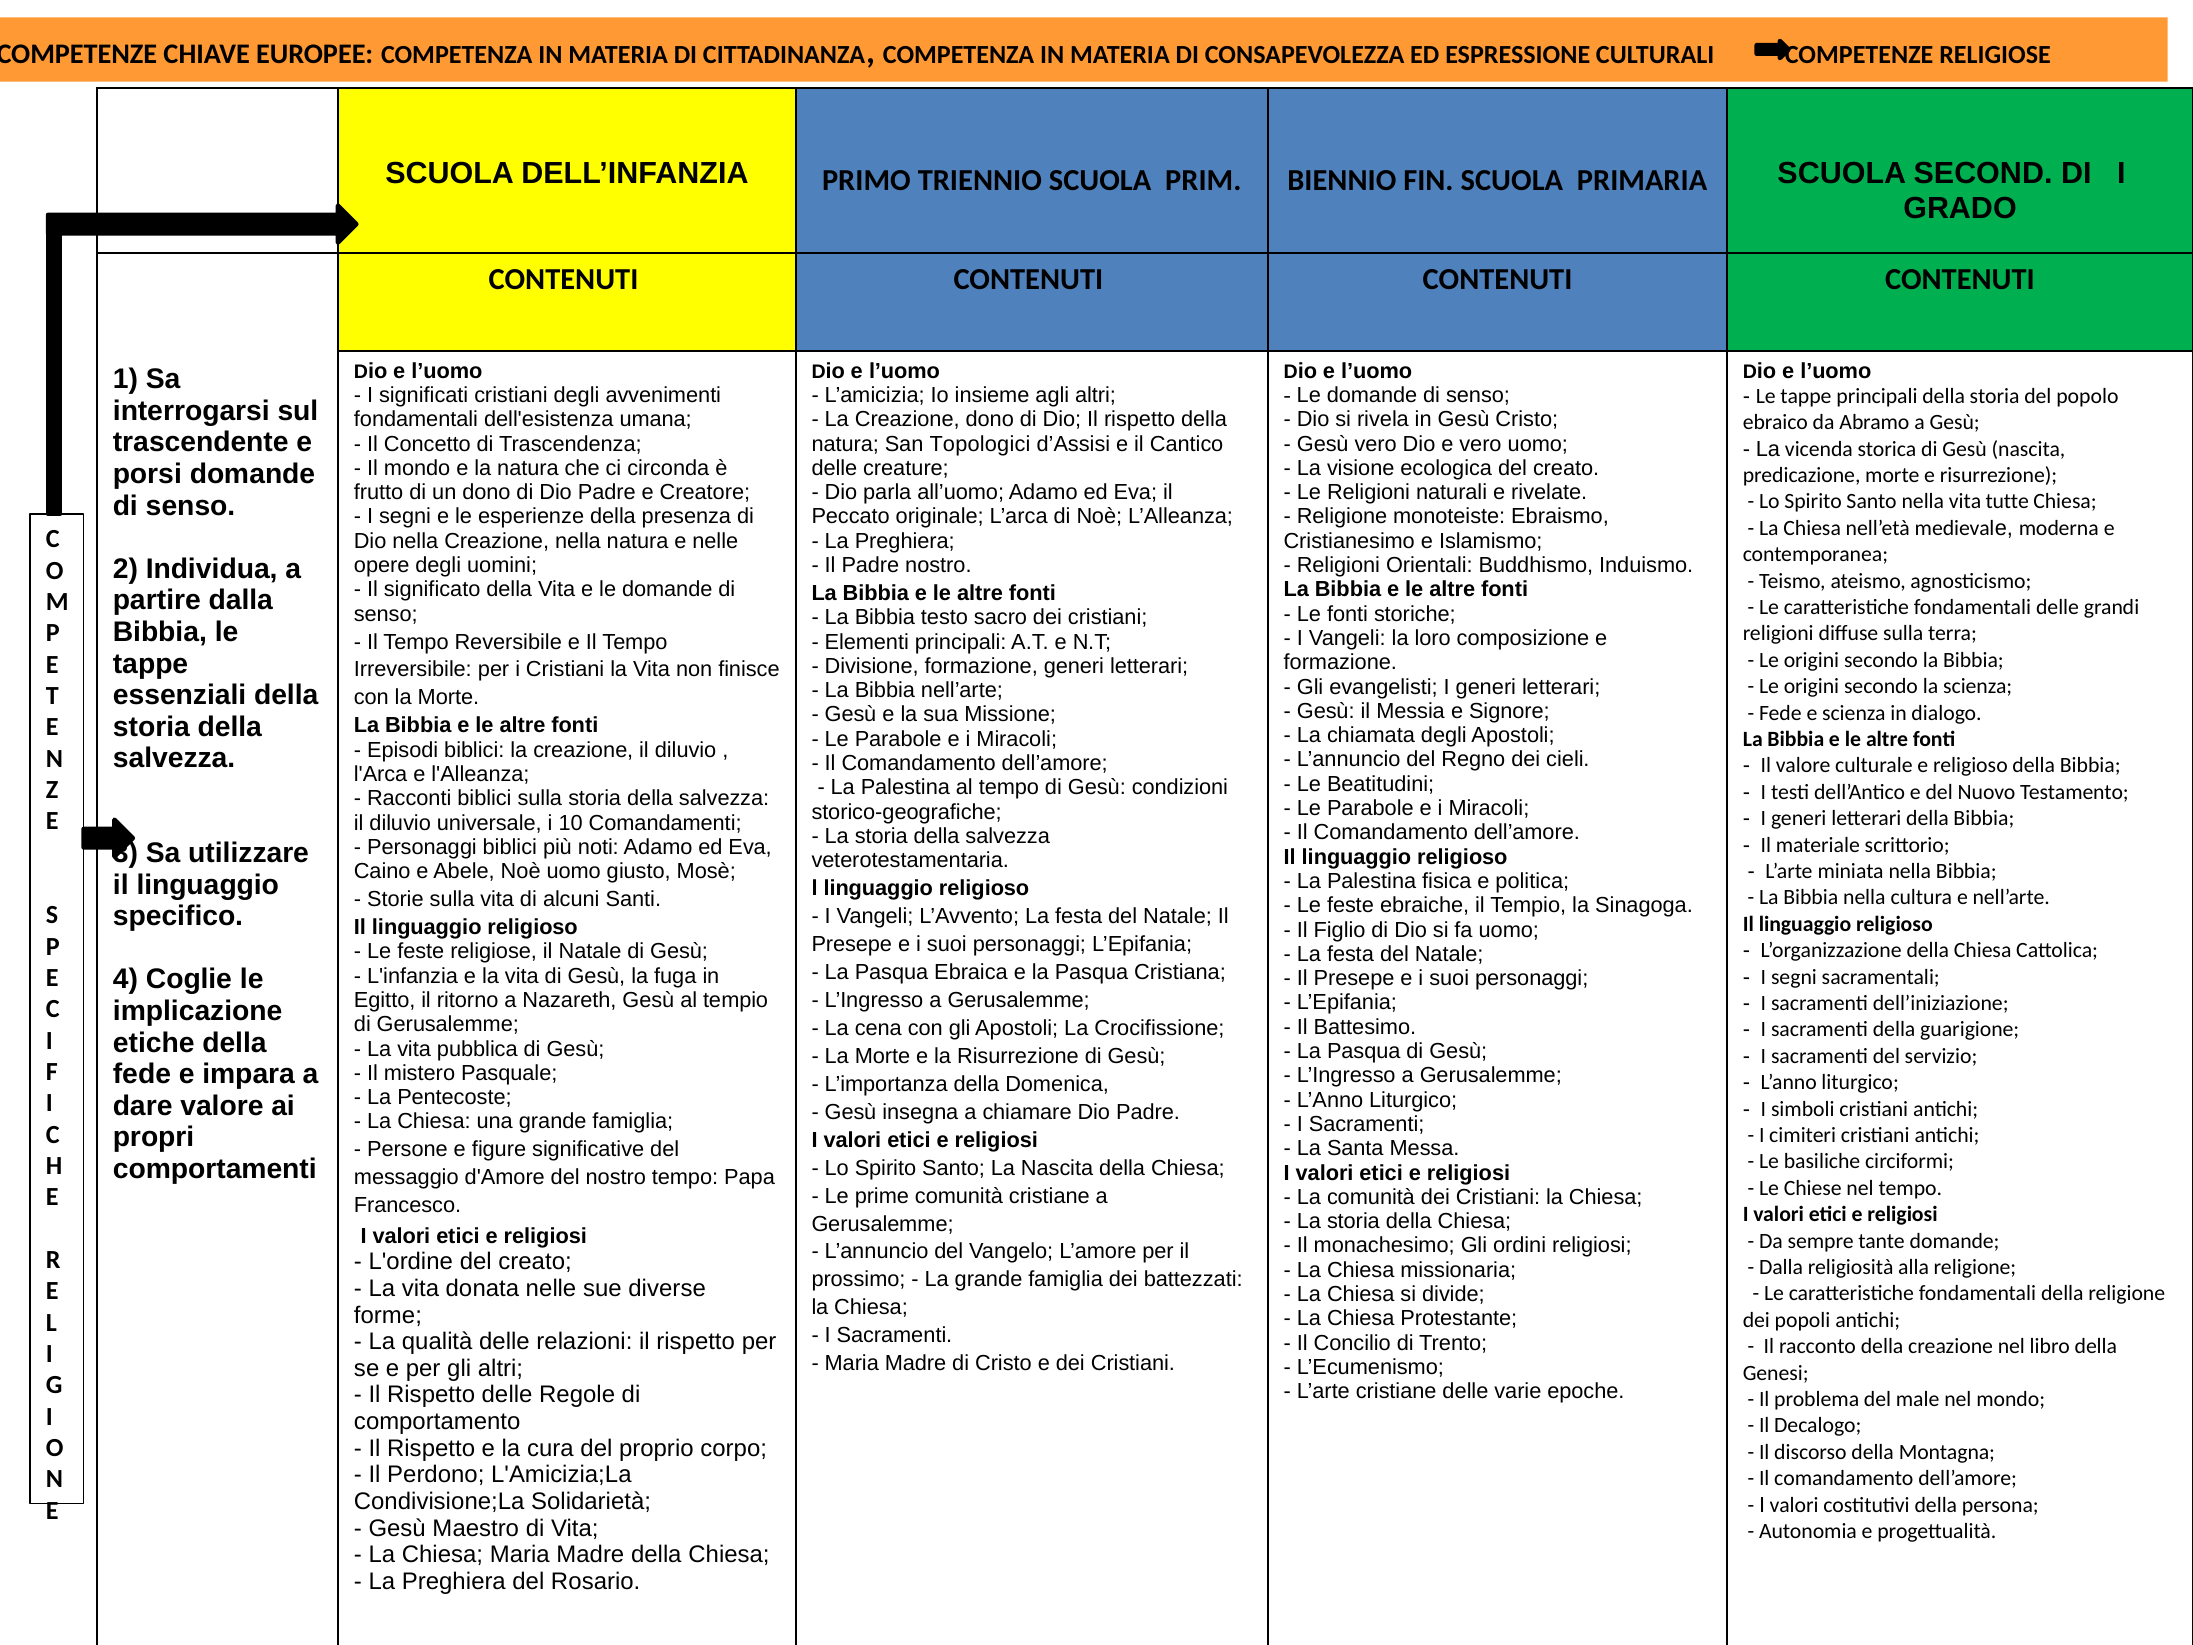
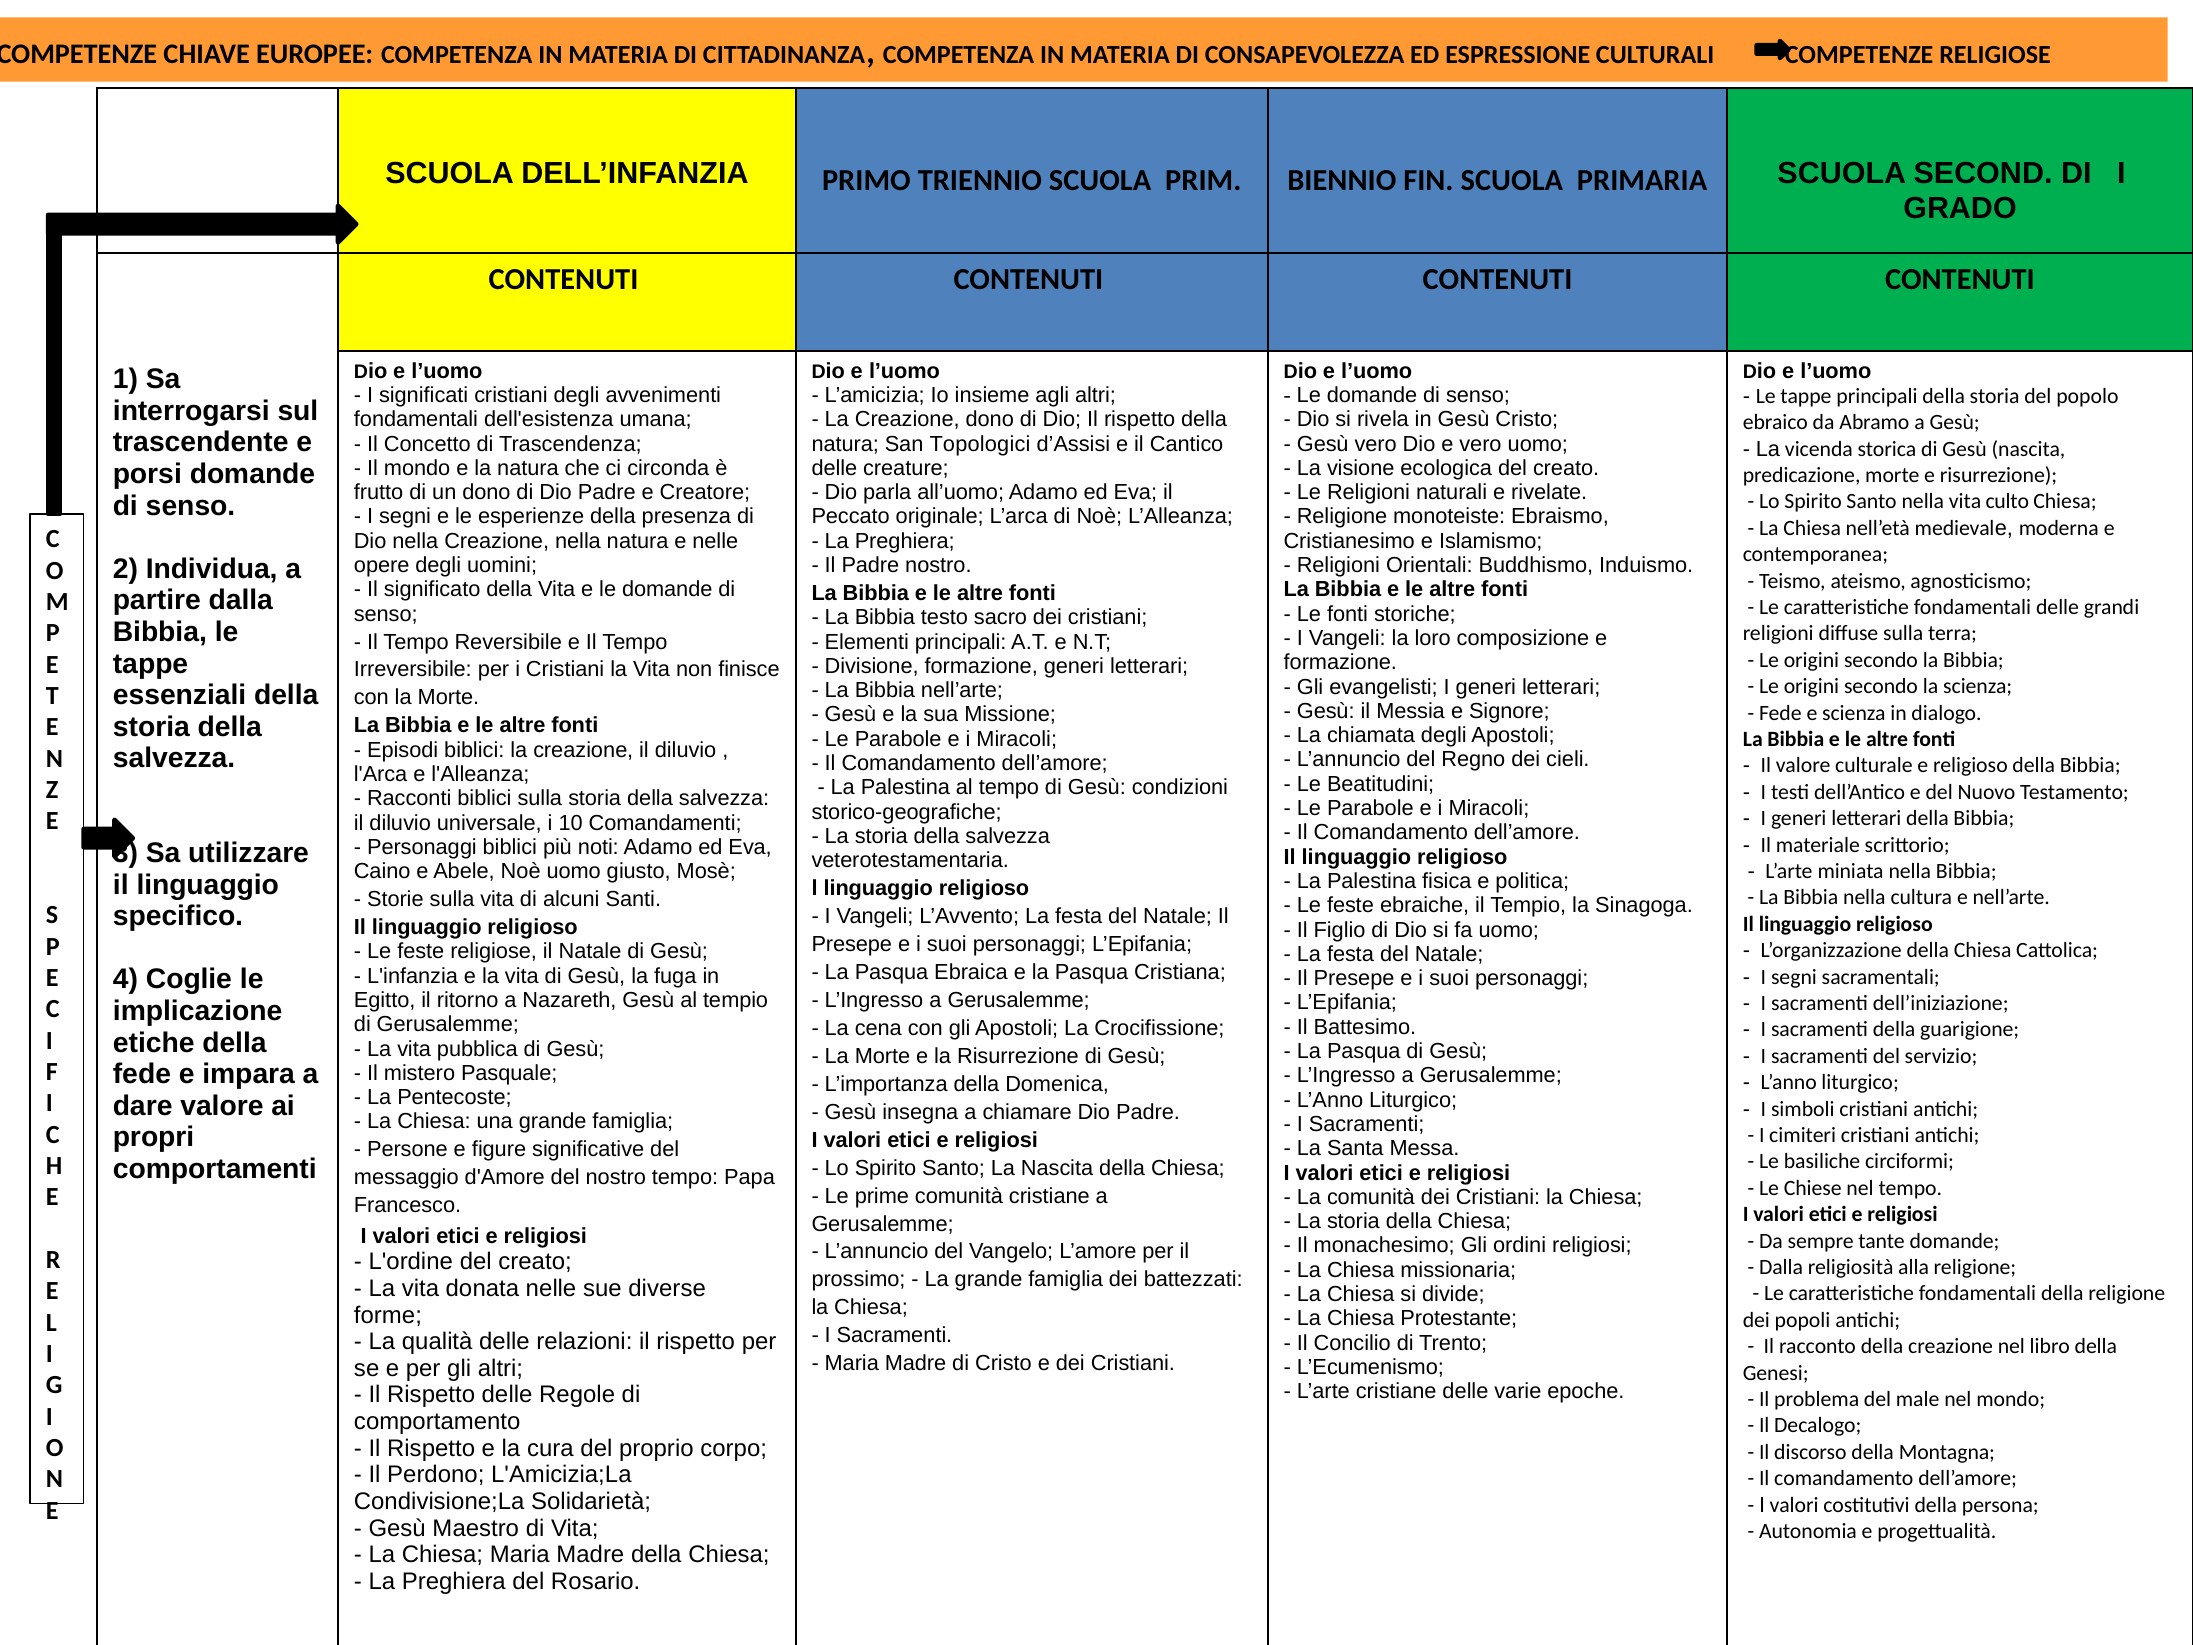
tutte: tutte -> culto (2007, 502)
